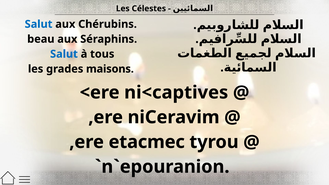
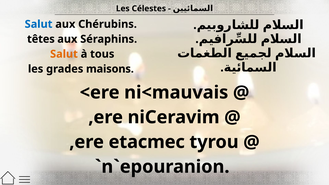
beau: beau -> têtes (41, 39)
Salut colour: blue -> orange (64, 54)
ni<captives: ni<captives -> ni<mauvais (176, 93)
